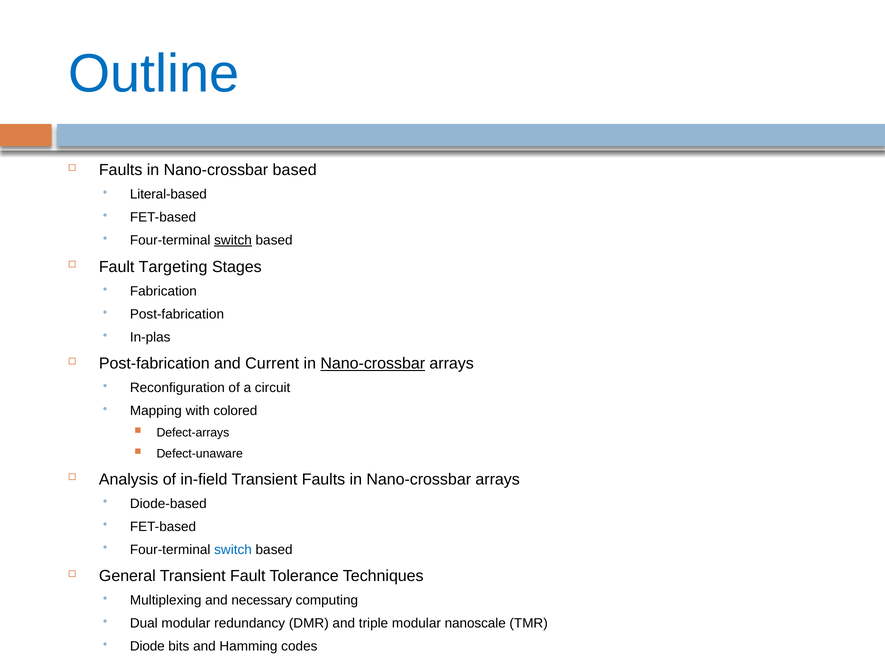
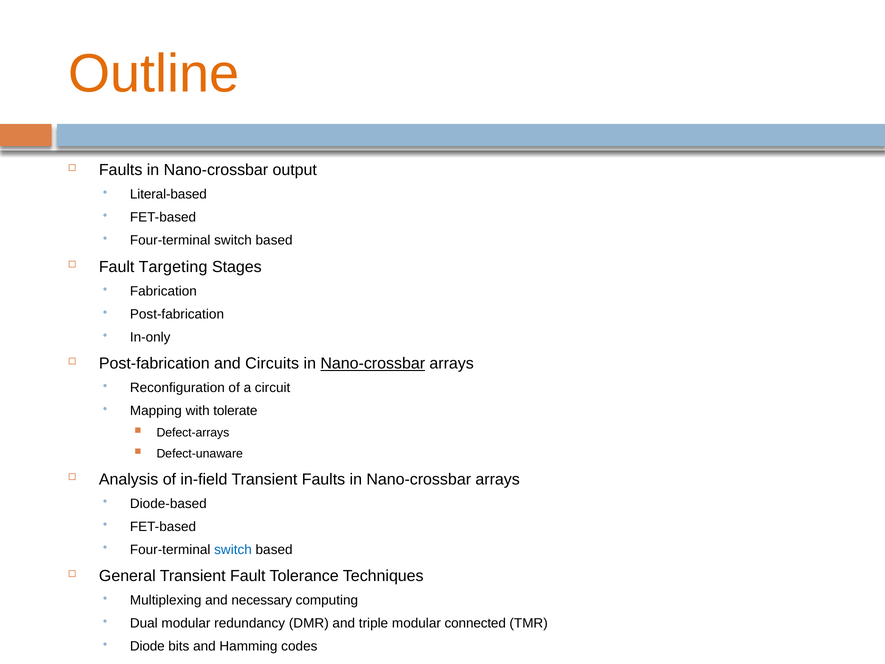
Outline colour: blue -> orange (154, 74)
Nano-crossbar based: based -> output (295, 170)
switch underline: present -> none (233, 240)
In-plas: In-plas -> In-only (150, 337)
Current: Current -> Circuits (272, 364)
colored: colored -> tolerate (235, 411)
nanoscale: nanoscale -> connected (475, 623)
